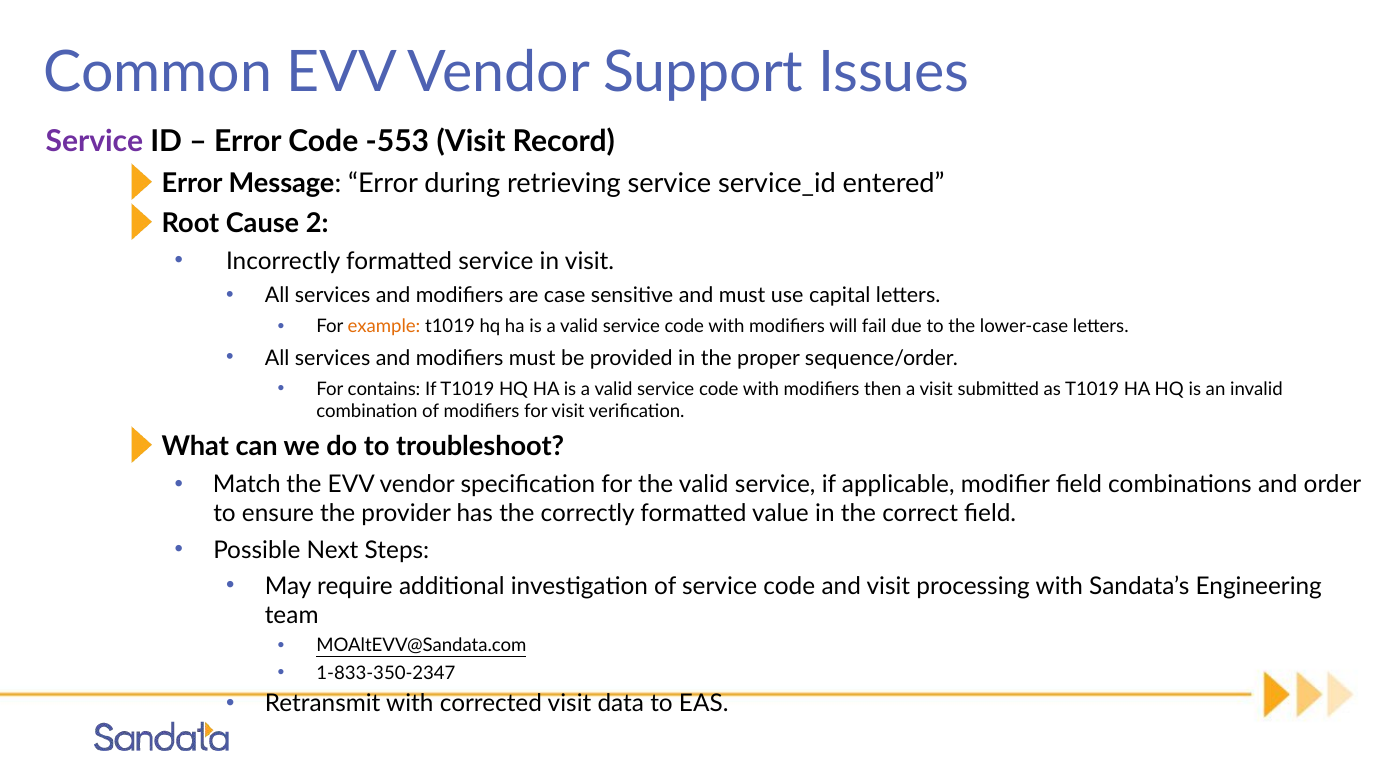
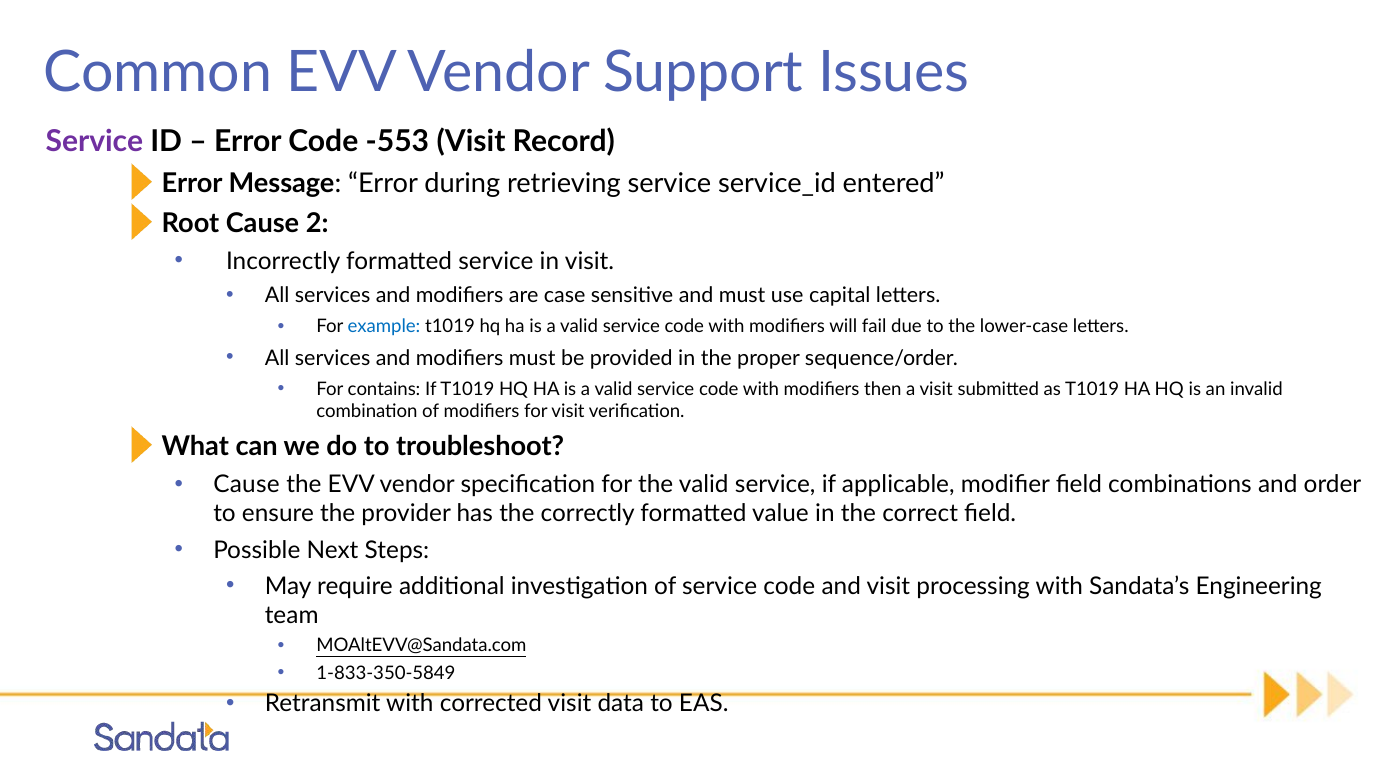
example colour: orange -> blue (384, 327)
Match: Match -> Cause (247, 485)
1-833-350-2347: 1-833-350-2347 -> 1-833-350-5849 (386, 673)
